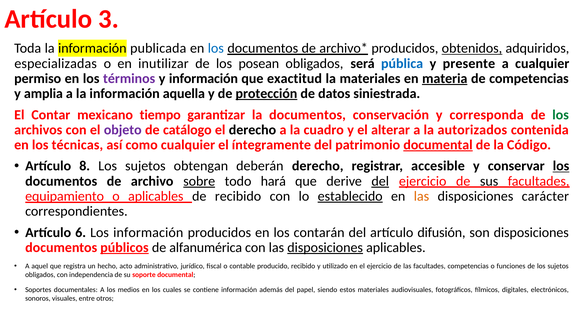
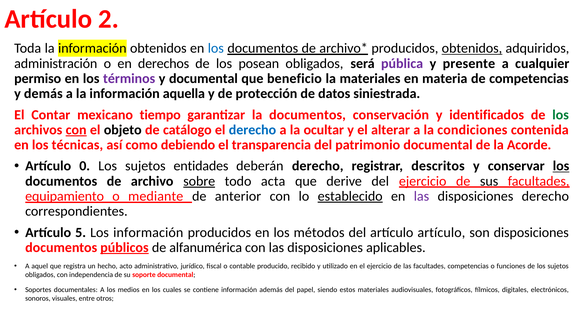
3: 3 -> 2 (109, 19)
información publicada: publicada -> obtenidos (158, 48)
especializadas: especializadas -> administración (56, 63)
inutilizar: inutilizar -> derechos (164, 63)
pública colour: blue -> purple (402, 63)
y información: información -> documental (203, 79)
exactitud: exactitud -> beneficio (294, 79)
materia underline: present -> none (445, 79)
amplia: amplia -> demás (43, 94)
protección underline: present -> none (266, 94)
corresponda: corresponda -> identificados (487, 115)
con underline: none -> present (76, 130)
objeto colour: purple -> black (123, 130)
derecho colour: black -> blue (252, 130)
cuadro: cuadro -> ocultar (324, 130)
autorizados: autorizados -> condiciones (472, 130)
como cualquier: cualquier -> debiendo (188, 145)
íntegramente: íntegramente -> transparencia (271, 145)
documental underline: present -> none (438, 145)
Código: Código -> Acorde (529, 145)
8: 8 -> 0 (85, 166)
obtengan: obtengan -> entidades (201, 166)
accesible: accesible -> descritos (438, 166)
hará: hará -> acta (273, 181)
del underline: present -> none (380, 181)
o aplicables: aplicables -> mediante (156, 197)
de recibido: recibido -> anterior (238, 197)
las colour: orange -> purple (421, 197)
disposiciones carácter: carácter -> derecho (545, 197)
6: 6 -> 5 (81, 233)
contarán: contarán -> métodos (319, 233)
artículo difusión: difusión -> artículo (441, 233)
disposiciones underline: present -> none (325, 248)
